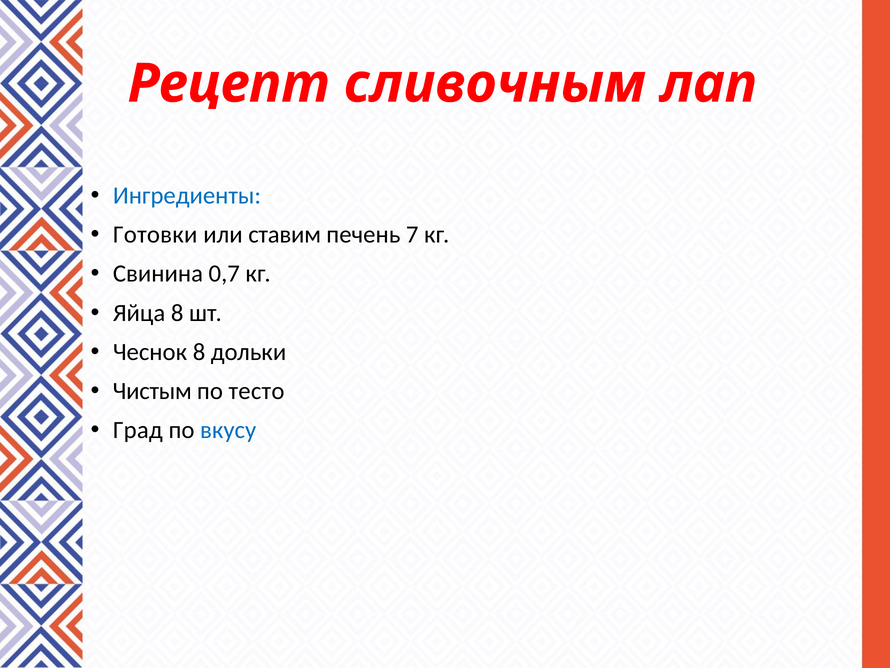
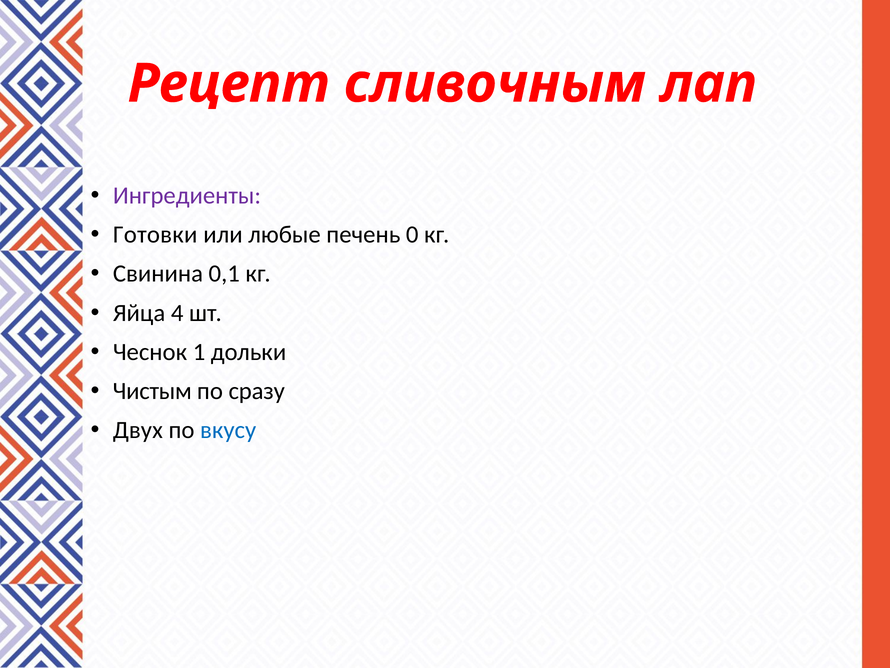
Ингредиенты colour: blue -> purple (187, 195)
ставим: ставим -> любые (285, 234)
7: 7 -> 0 (412, 234)
0,7: 0,7 -> 0,1 (224, 274)
Яйца 8: 8 -> 4 (177, 313)
Чеснок 8: 8 -> 1 (199, 352)
тесто: тесто -> сразу (257, 391)
Град: Град -> Двух (138, 430)
